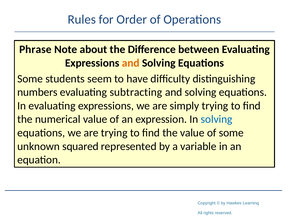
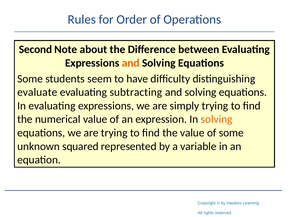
Phrase: Phrase -> Second (36, 49)
numbers: numbers -> evaluate (37, 92)
solving colour: blue -> orange (217, 119)
